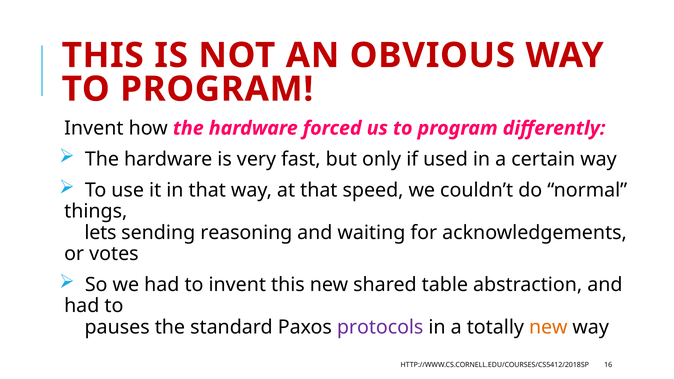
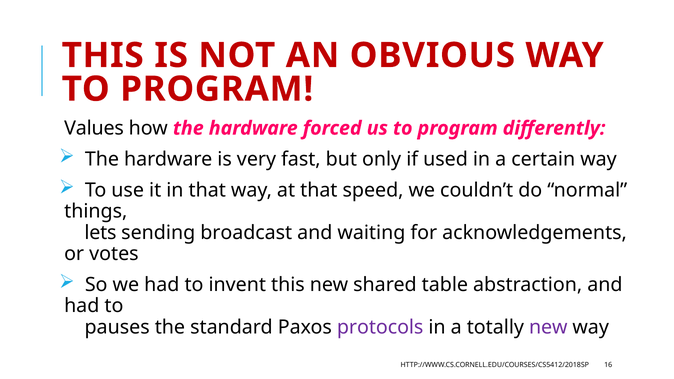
Invent: Invent -> Values (94, 128)
reasoning: reasoning -> broadcast (246, 233)
new colour: orange -> purple (548, 327)
